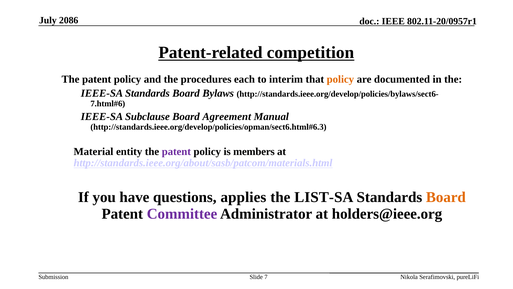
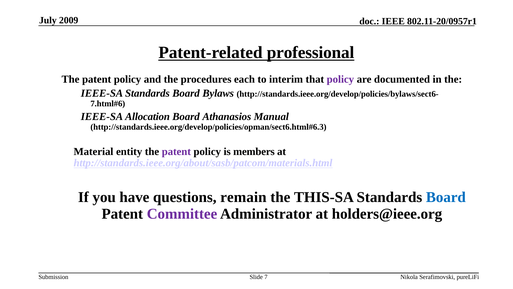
2086: 2086 -> 2009 (69, 20)
competition: competition -> professional (311, 52)
policy colour: orange -> purple (340, 79)
Subclause: Subclause -> Allocation (147, 116)
Agreement: Agreement -> Athanasios (227, 116)
applies: applies -> remain (243, 197)
LIST-SA: LIST-SA -> THIS-SA (324, 197)
Board colour: orange -> blue (446, 197)
